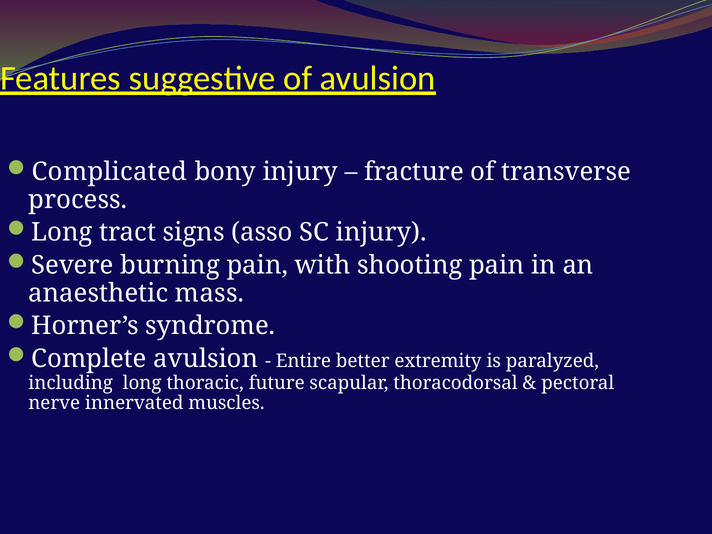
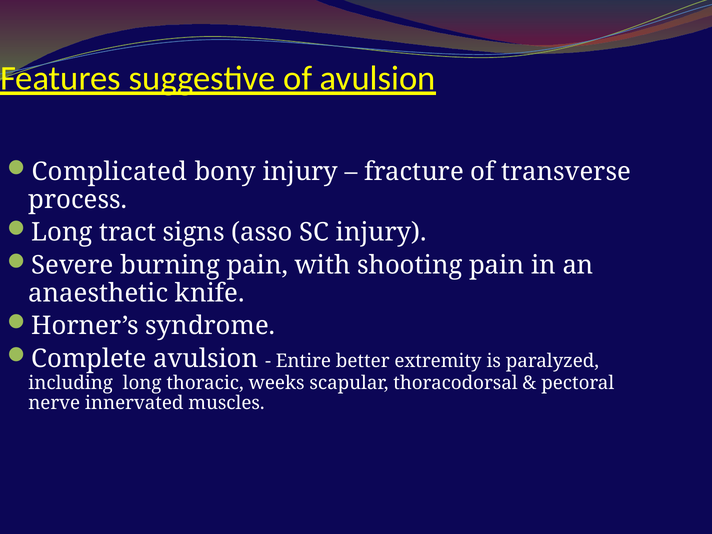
mass: mass -> knife (210, 293)
future: future -> weeks (277, 383)
